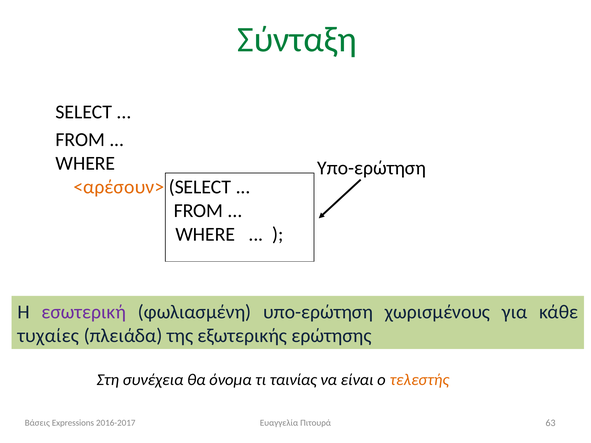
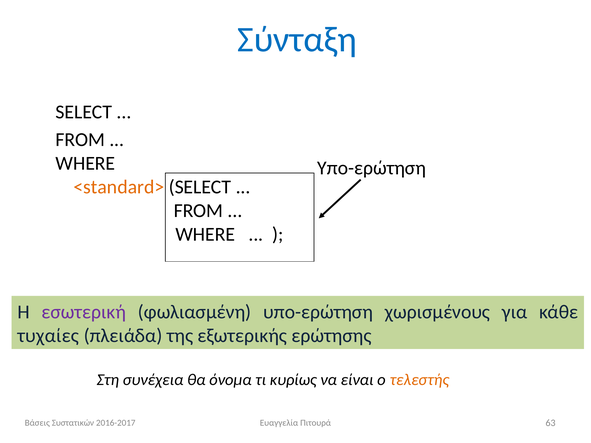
Σύνταξη colour: green -> blue (297, 39)
<αρέσουν>: <αρέσουν> -> <standard> (119, 187)
ταινίας: ταινίας -> κυρίως (293, 380)
Expressions: Expressions -> Συστατικών (73, 423)
